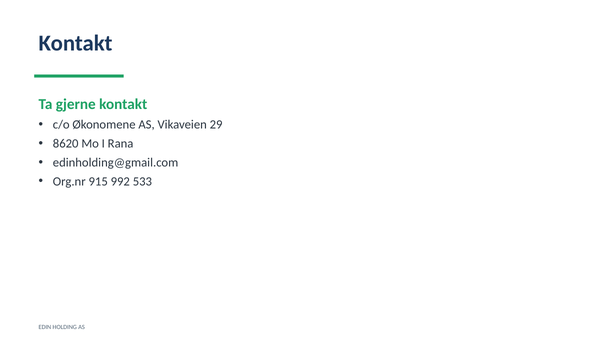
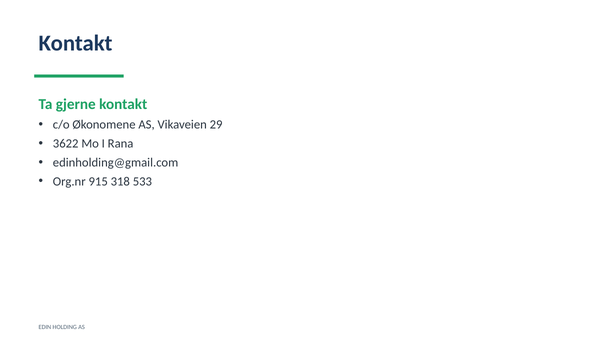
8620: 8620 -> 3622 (66, 144)
992: 992 -> 318 (120, 182)
